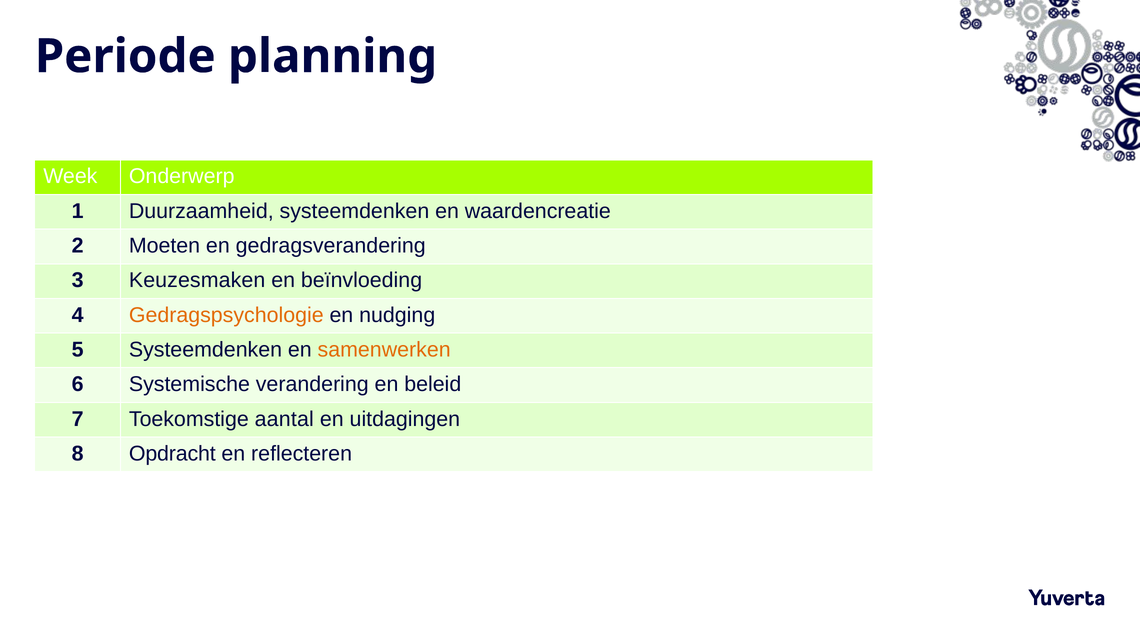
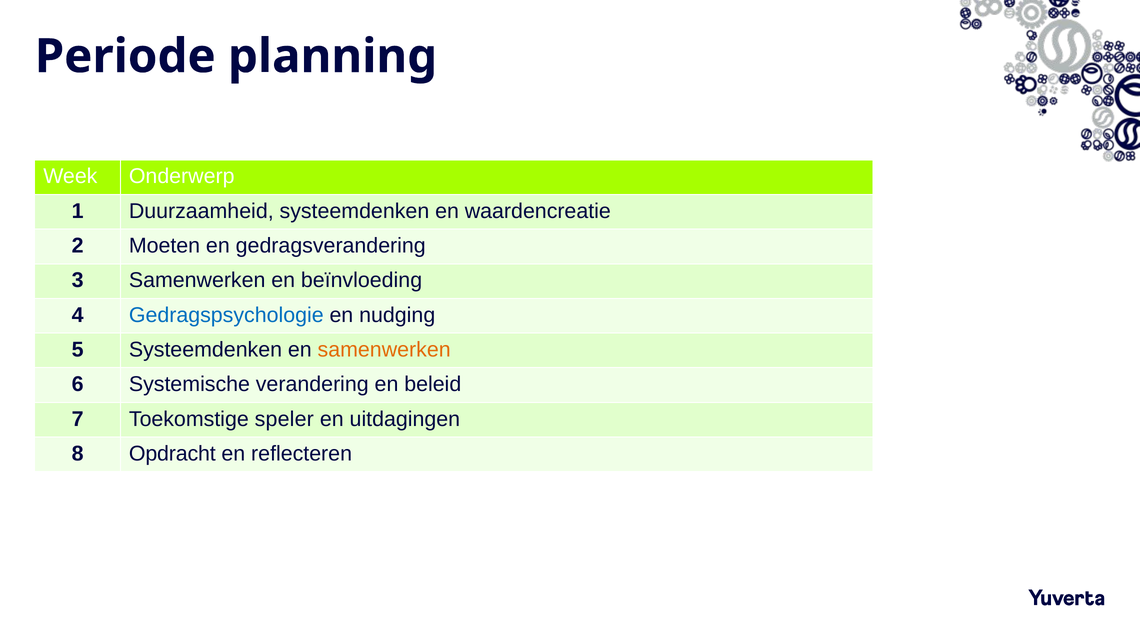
3 Keuzesmaken: Keuzesmaken -> Samenwerken (197, 280)
Gedragspsychologie colour: orange -> blue (226, 315)
aantal: aantal -> speler (284, 419)
